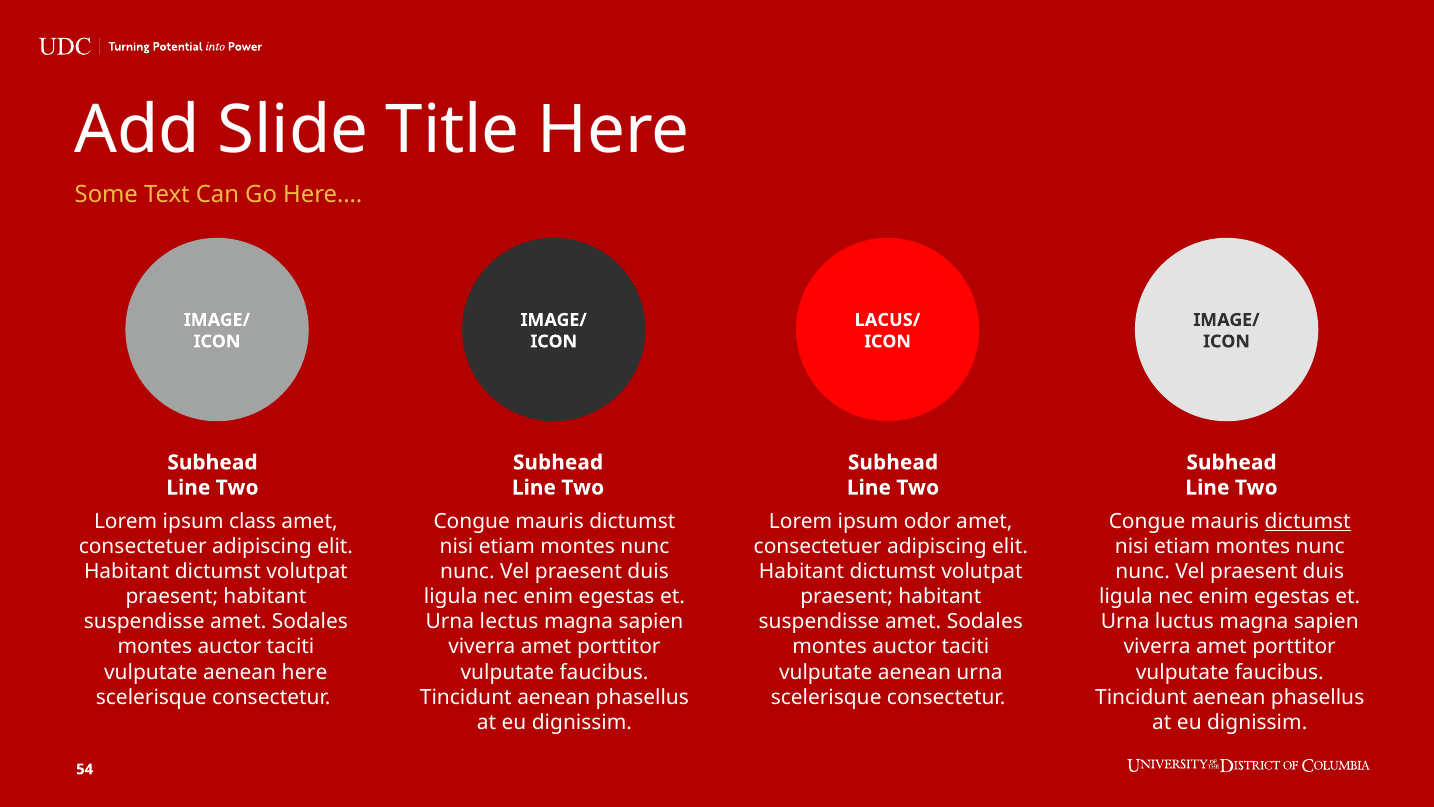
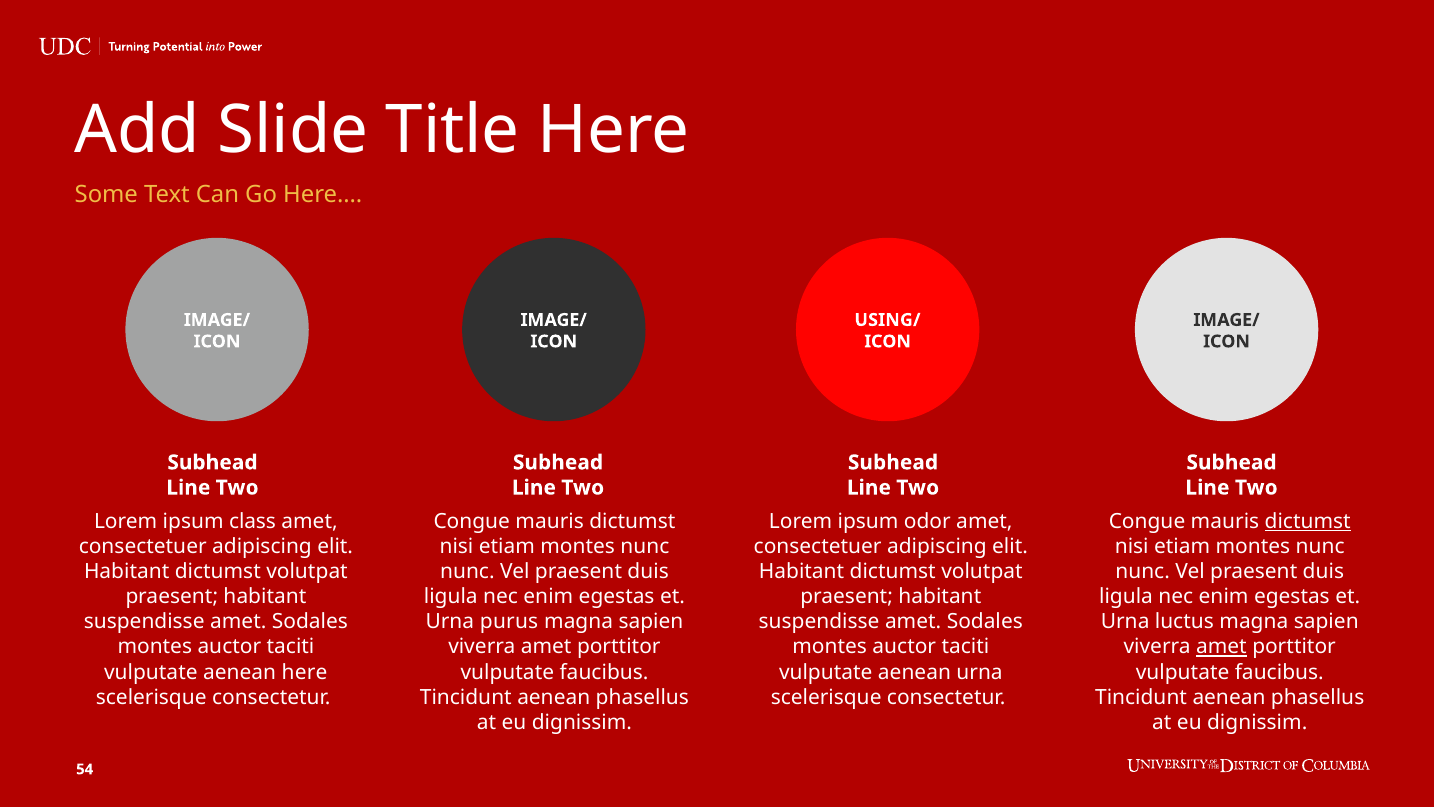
LACUS/: LACUS/ -> USING/ (887, 320)
lectus: lectus -> purus (509, 622)
amet underline: none -> present (1221, 647)
